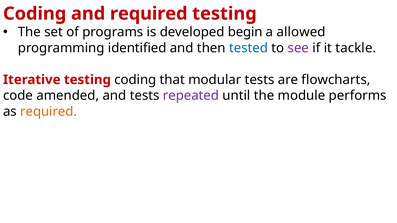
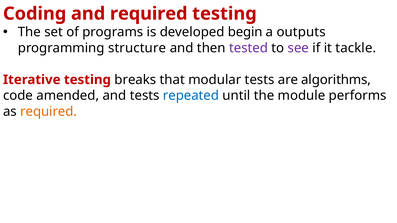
allowed: allowed -> outputs (301, 32)
identified: identified -> structure (137, 48)
tested colour: blue -> purple (249, 48)
testing coding: coding -> breaks (135, 80)
flowcharts: flowcharts -> algorithms (336, 80)
repeated colour: purple -> blue (191, 96)
